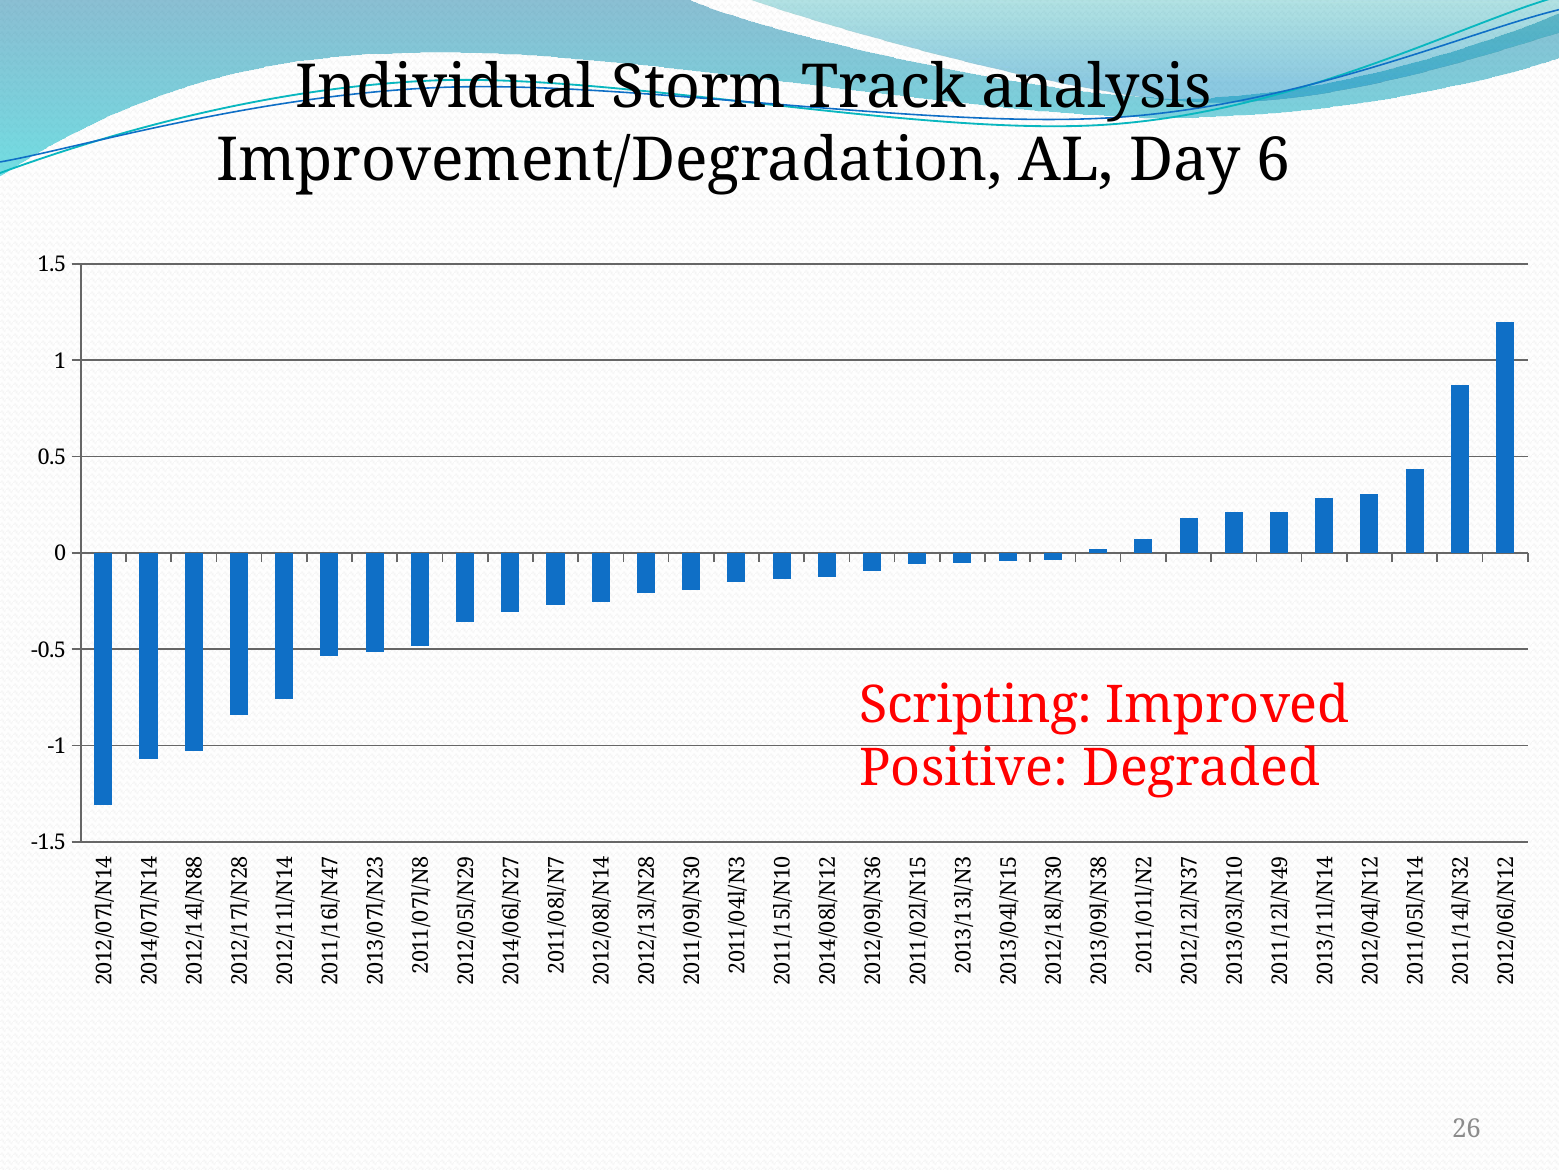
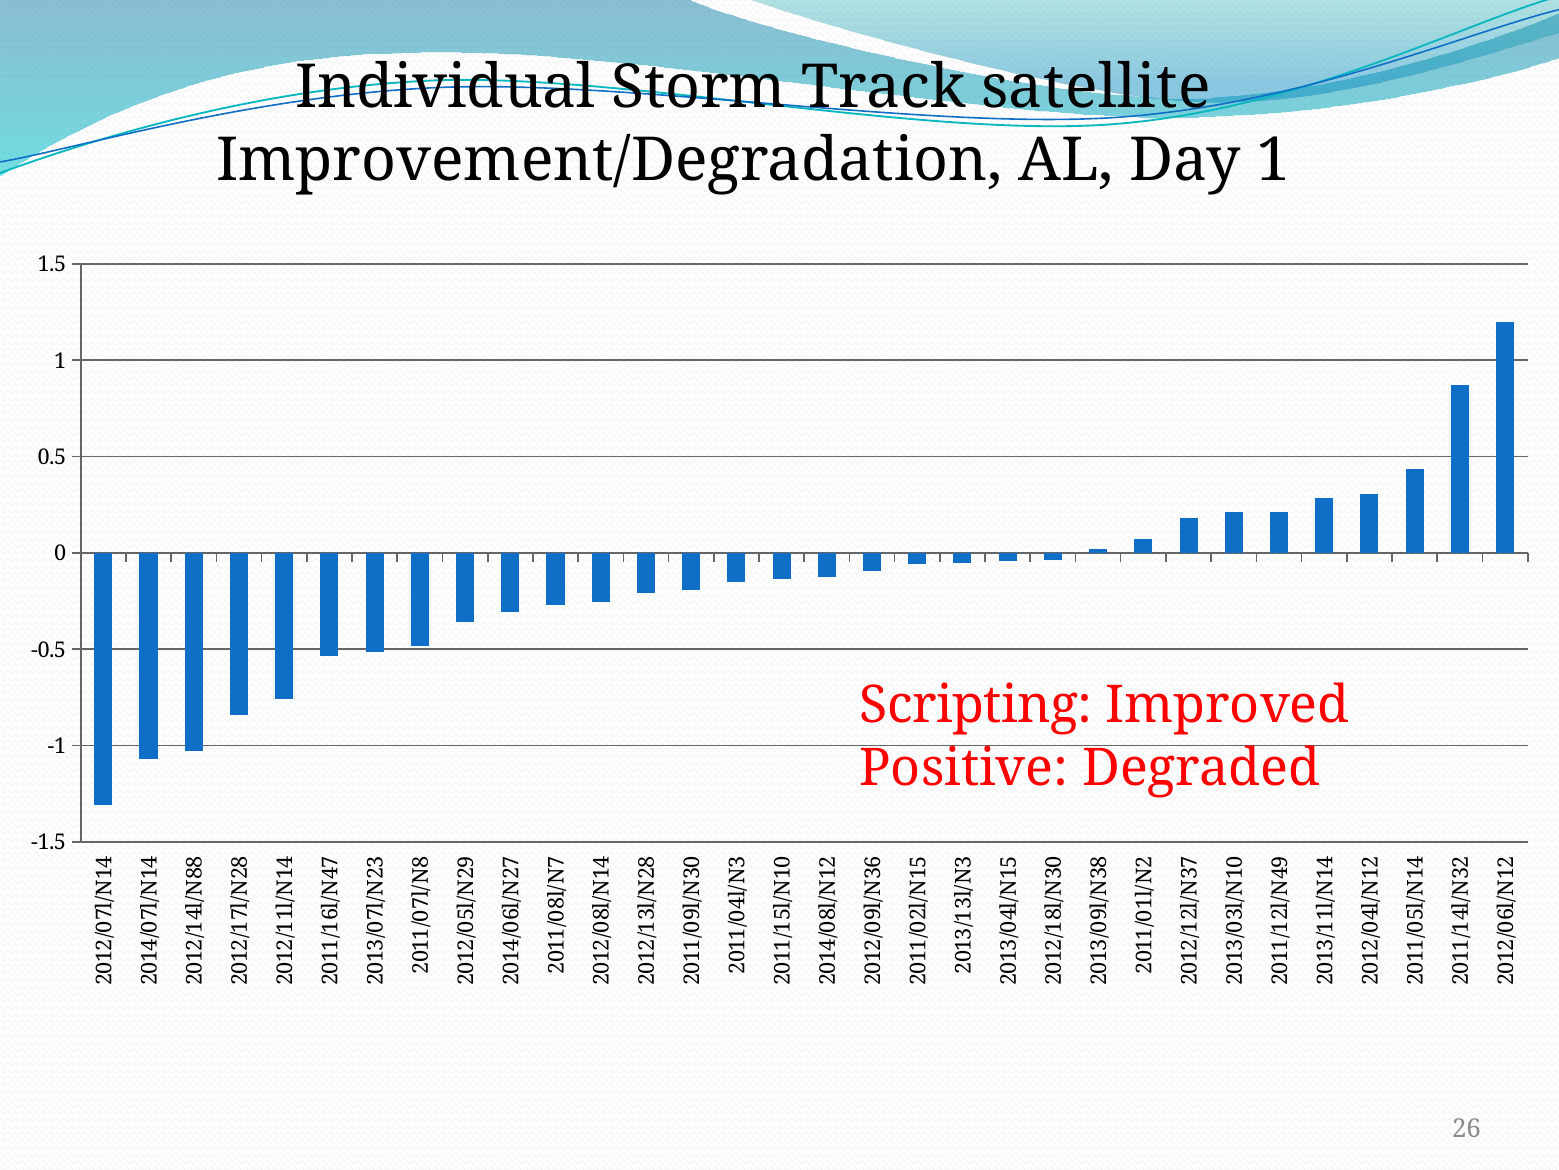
analysis: analysis -> satellite (1096, 87)
Day 6: 6 -> 1 (1273, 160)
